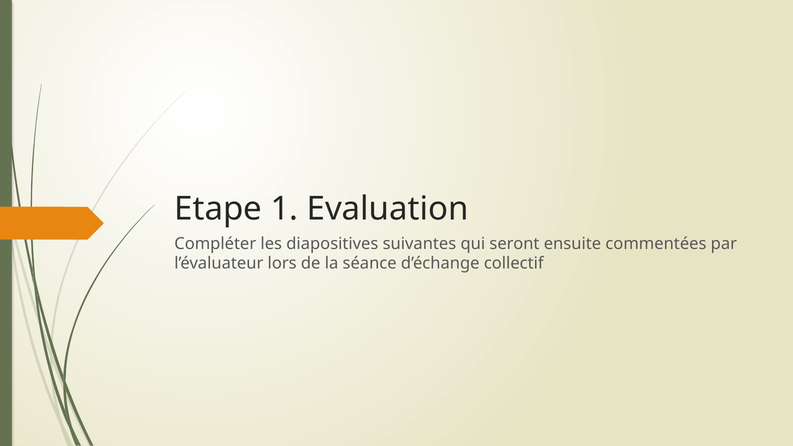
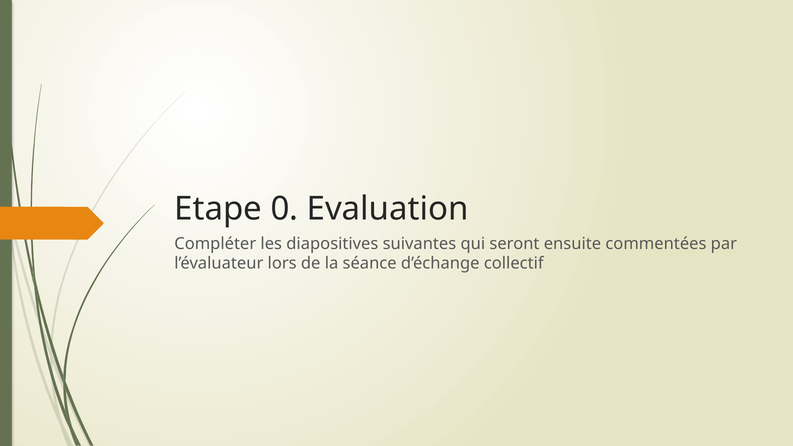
1: 1 -> 0 (284, 209)
